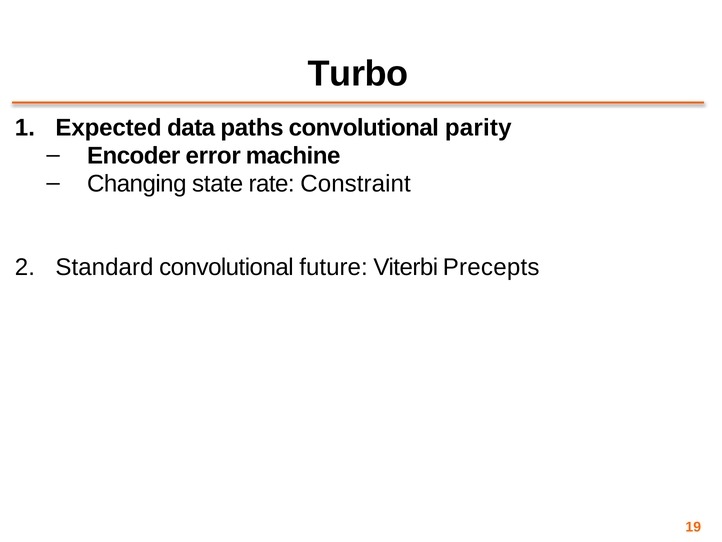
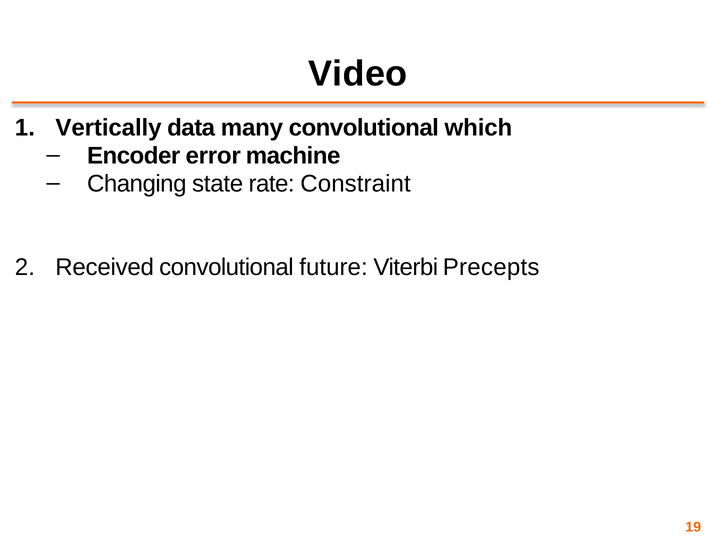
Turbo: Turbo -> Video (358, 74)
Expected: Expected -> Vertically (109, 128)
paths: paths -> many (252, 128)
parity: parity -> which (478, 128)
Standard: Standard -> Received (105, 267)
